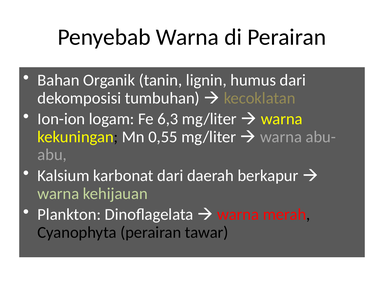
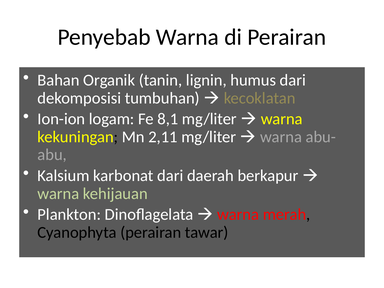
6,3: 6,3 -> 8,1 (168, 119)
0,55: 0,55 -> 2,11 (163, 137)
